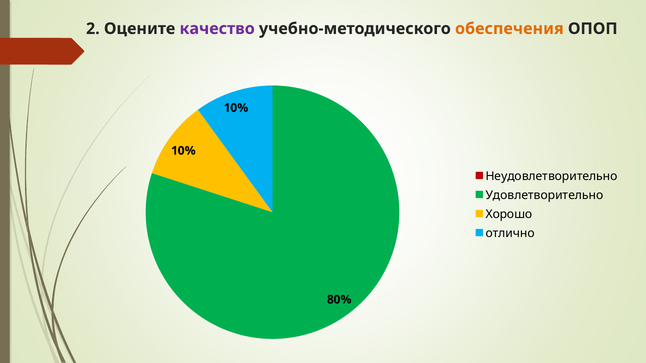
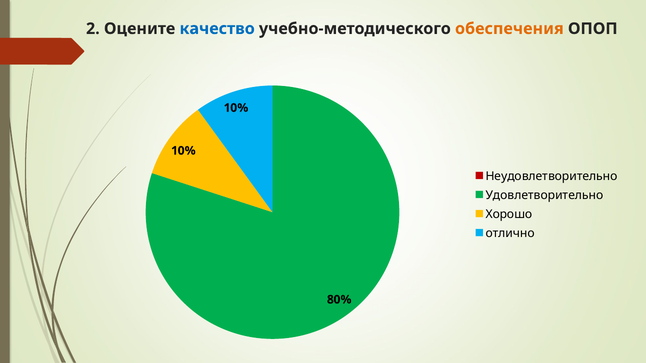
качество colour: purple -> blue (217, 29)
